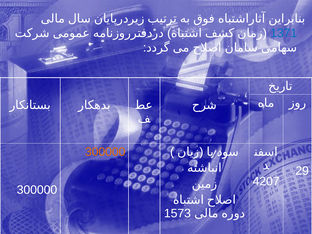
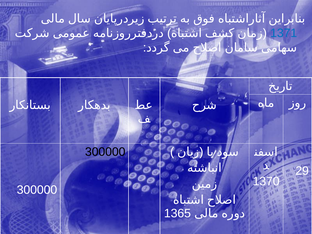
300000 colour: orange -> black (105, 152)
4207: 4207 -> 1370 (266, 181)
1573: 1573 -> 1365 (177, 213)
